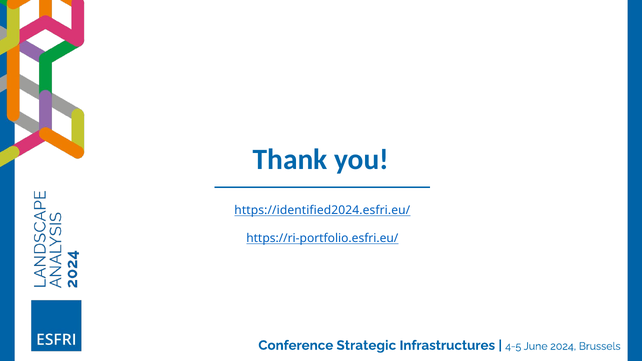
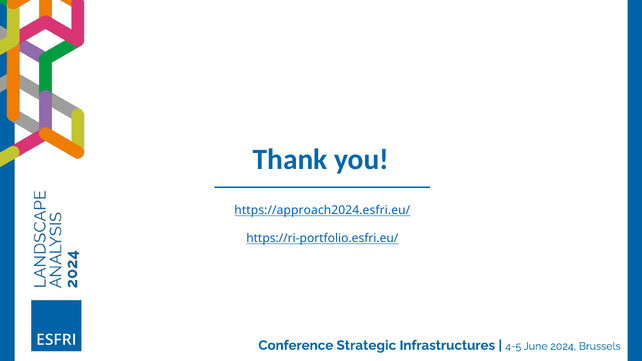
https://identified2024.esfri.eu/: https://identified2024.esfri.eu/ -> https://approach2024.esfri.eu/ (322, 211)
